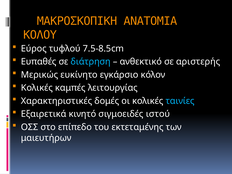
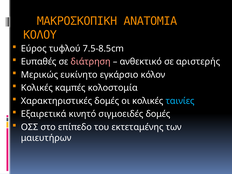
διάτρηση colour: light blue -> pink (91, 62)
λειτουργίας: λειτουργίας -> κολοστομία (113, 88)
σιγμοειδές ιστού: ιστού -> δομές (158, 114)
